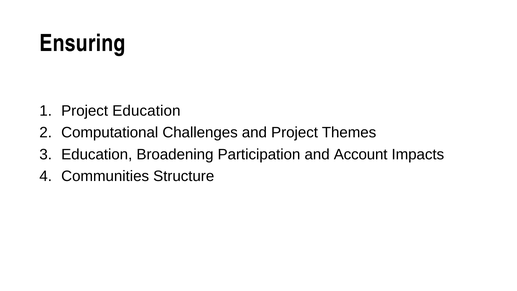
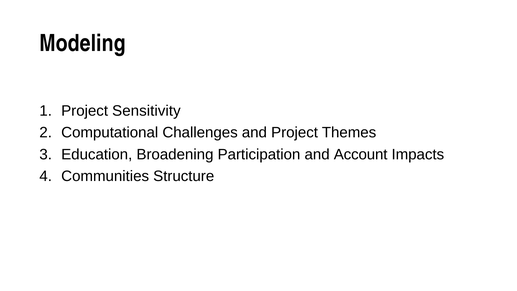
Ensuring: Ensuring -> Modeling (83, 43)
Project Education: Education -> Sensitivity (146, 111)
